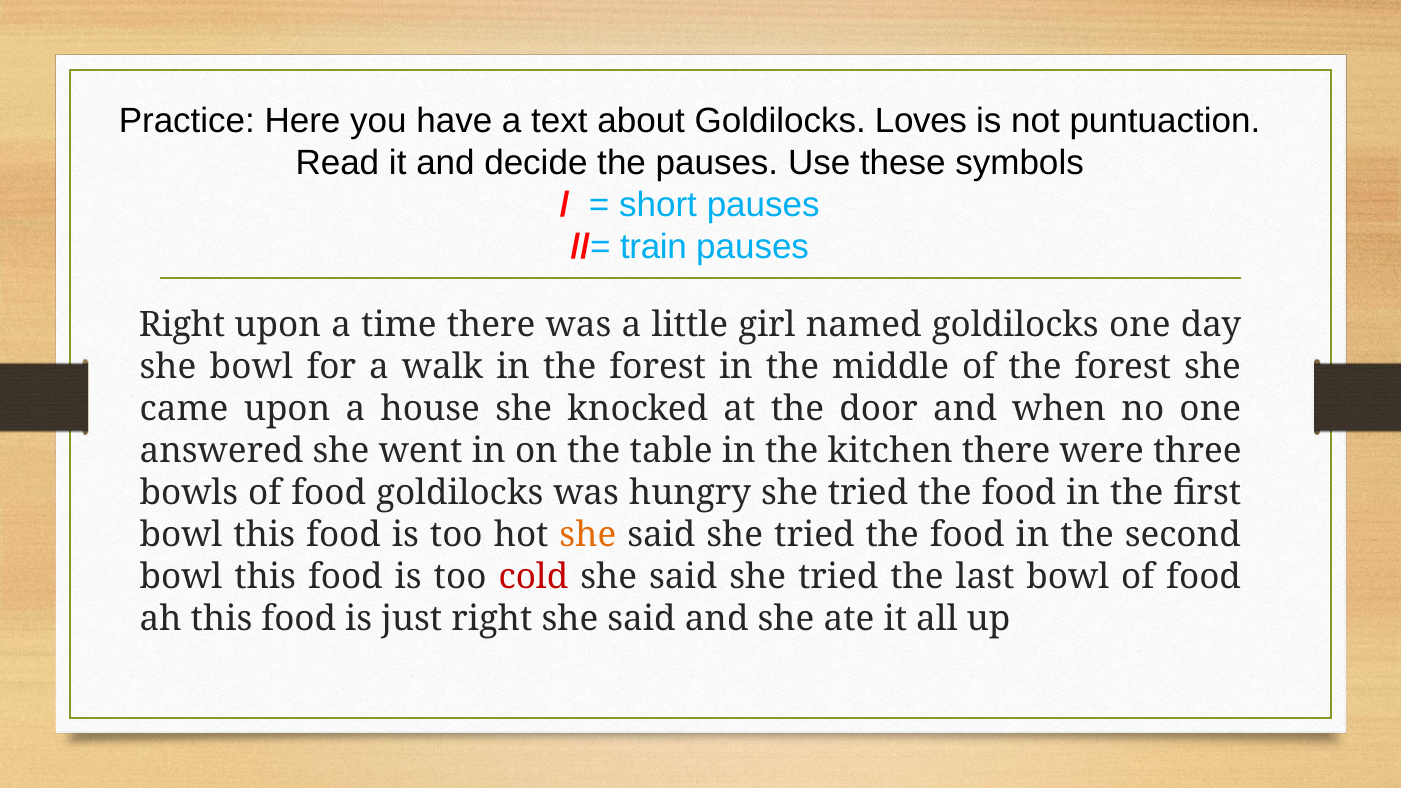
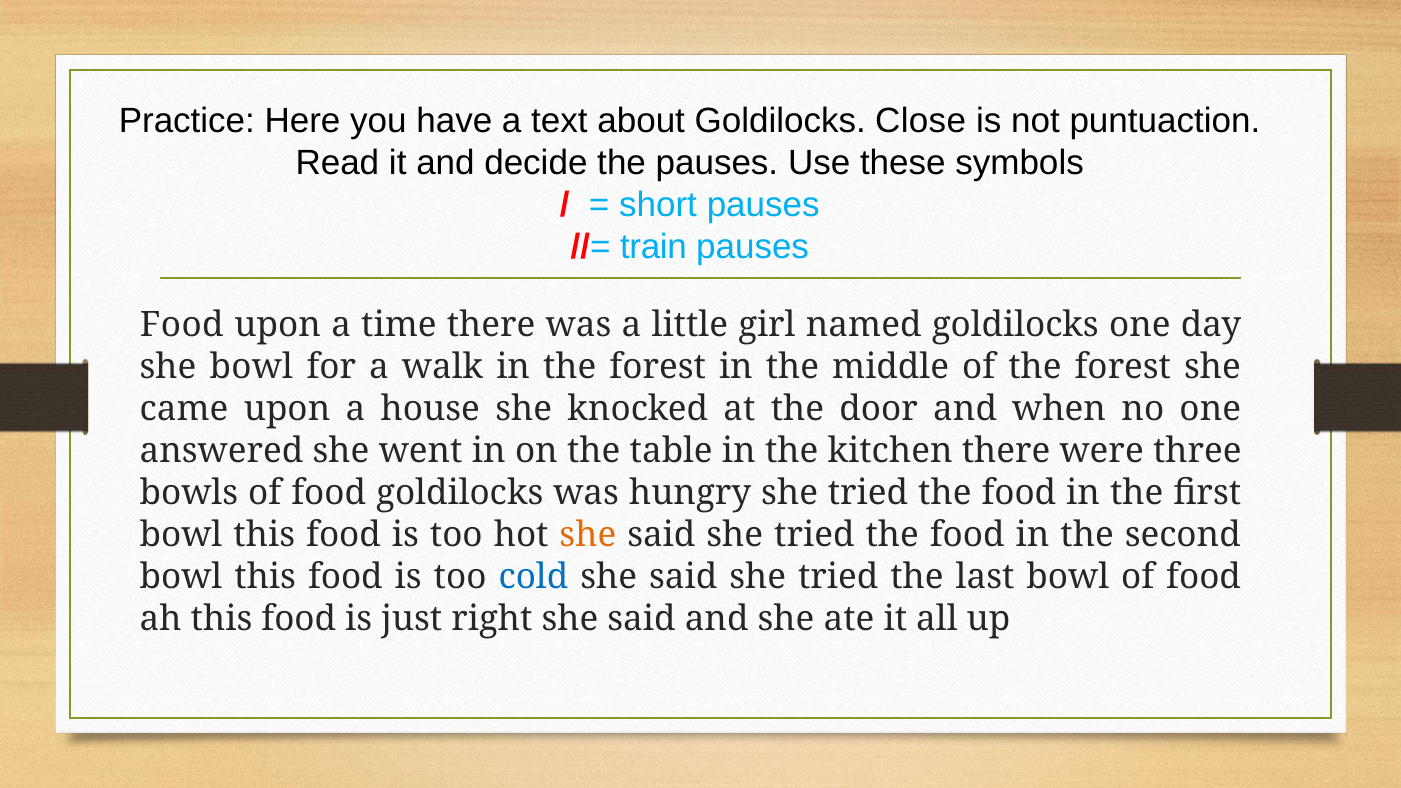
Loves: Loves -> Close (921, 121)
Right: Right -> Food (182, 325)
cold colour: red -> blue (533, 577)
